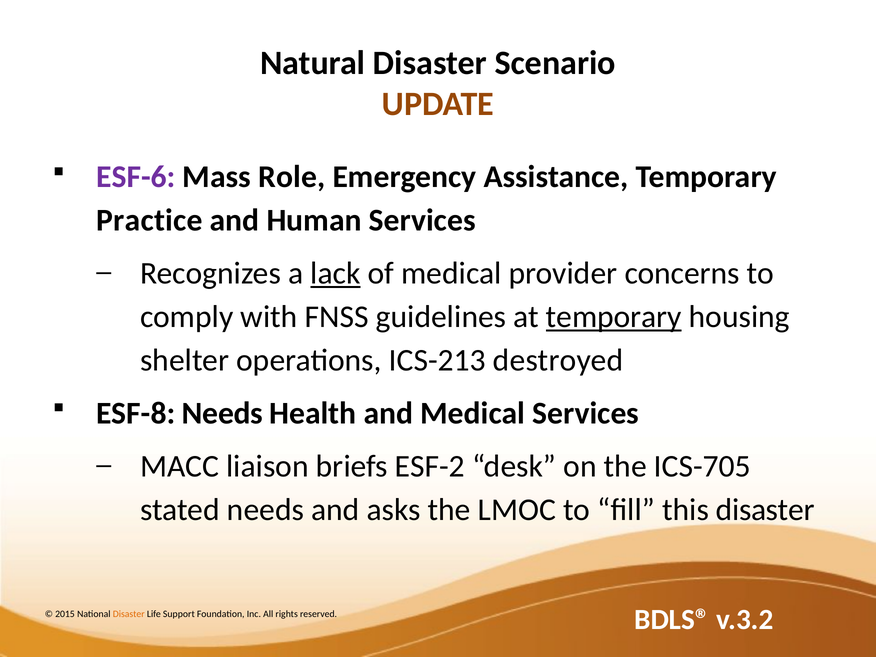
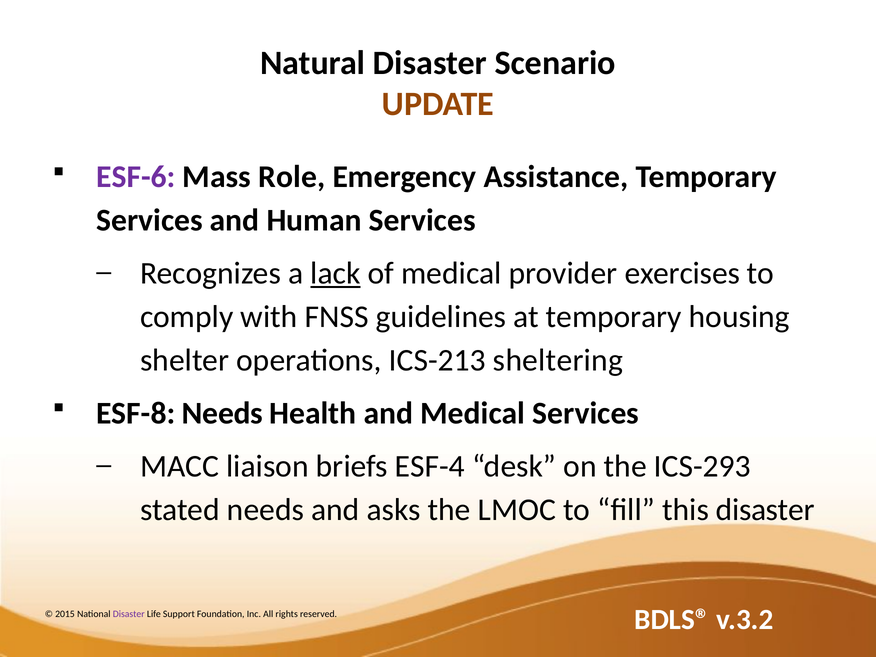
Practice: Practice -> Services (150, 220)
concerns: concerns -> exercises (682, 273)
temporary underline: present -> none (614, 317)
destroyed: destroyed -> sheltering (558, 360)
ESF-2: ESF-2 -> ESF-4 (430, 466)
ICS-705: ICS-705 -> ICS-293 (702, 466)
Disaster colour: orange -> purple (129, 614)
